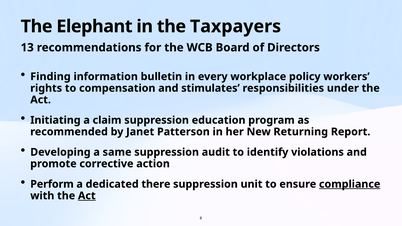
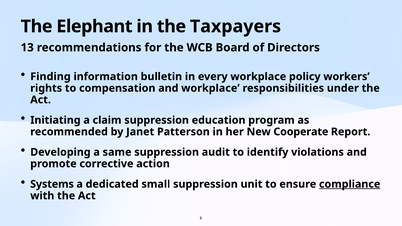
and stimulates: stimulates -> workplace (210, 88)
Returning: Returning -> Cooperate (301, 132)
Perform: Perform -> Systems (52, 184)
there: there -> small (156, 184)
Act underline: present -> none (87, 196)
